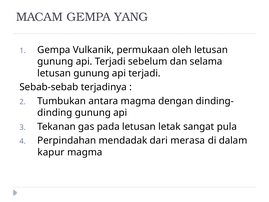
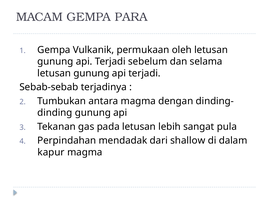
YANG: YANG -> PARA (131, 17)
letak: letak -> lebih (170, 126)
merasa: merasa -> shallow (188, 140)
